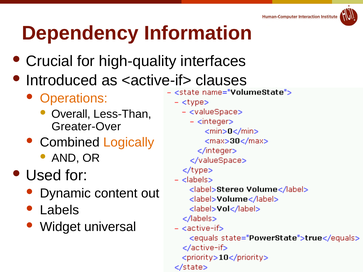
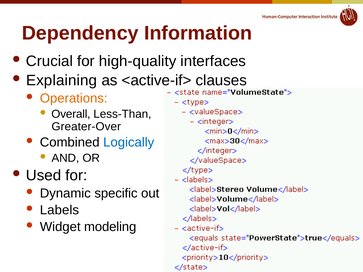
Introduced: Introduced -> Explaining (62, 81)
Logically colour: orange -> blue (129, 143)
content: content -> specific (116, 194)
universal: universal -> modeling (110, 227)
